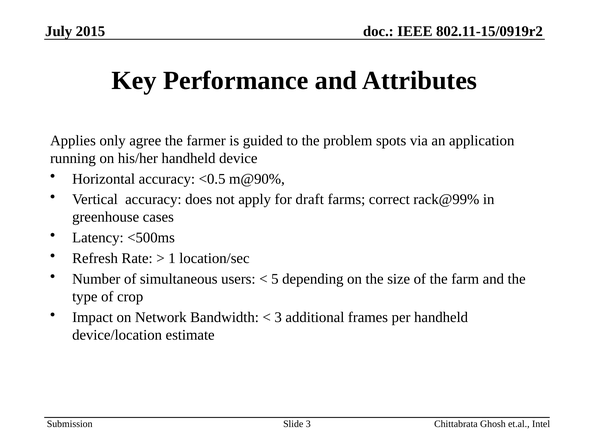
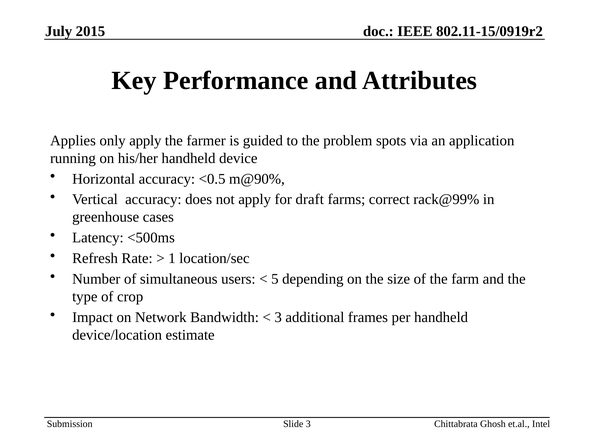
only agree: agree -> apply (145, 140)
